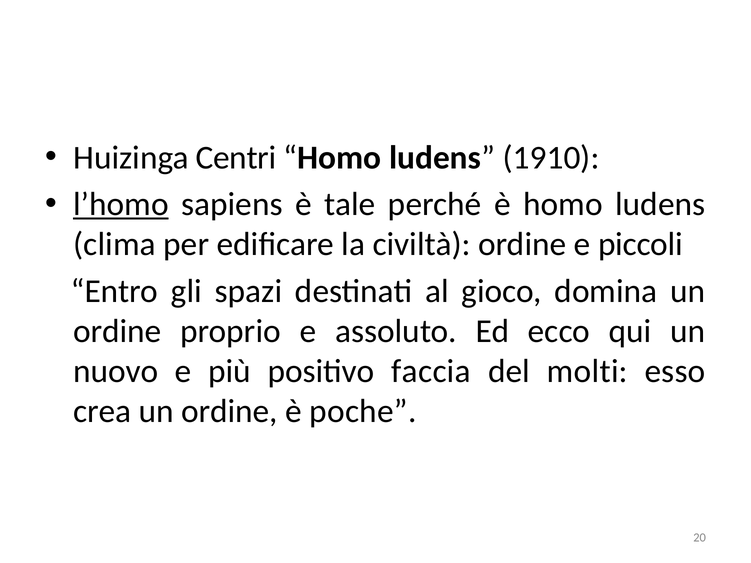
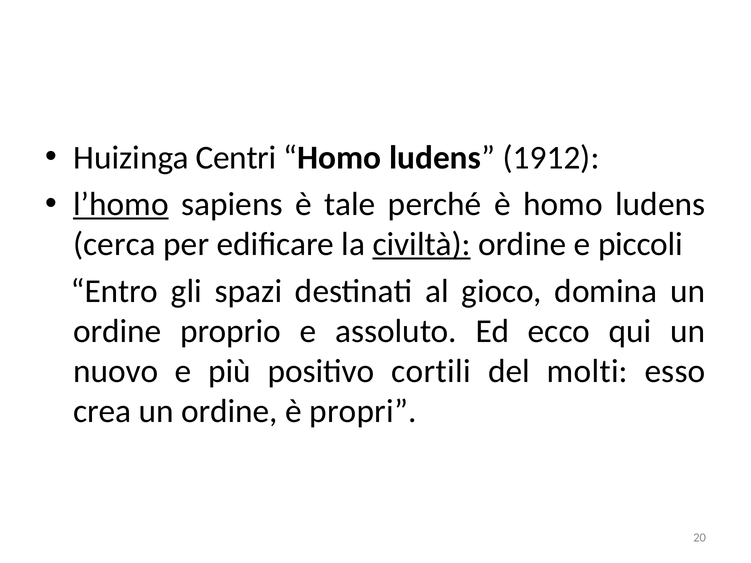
1910: 1910 -> 1912 (551, 158)
clima: clima -> cerca (115, 244)
civiltà underline: none -> present (422, 244)
faccia: faccia -> cortili (431, 371)
poche: poche -> propri (363, 411)
